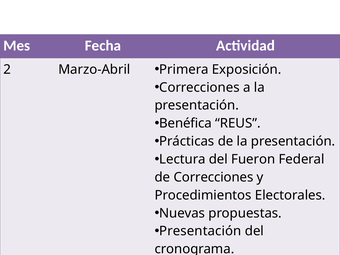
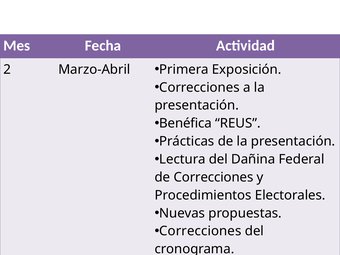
Fueron: Fueron -> Dañina (253, 159)
Presentación: Presentación -> Correcciones (200, 231)
